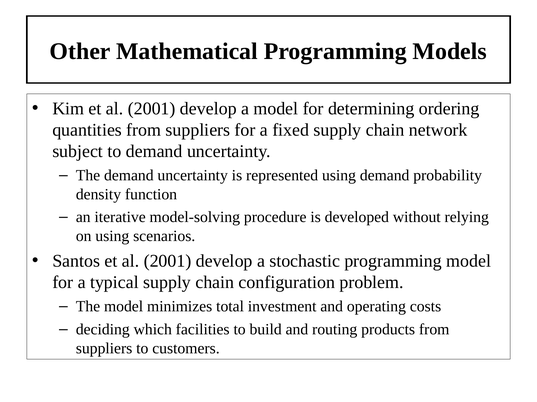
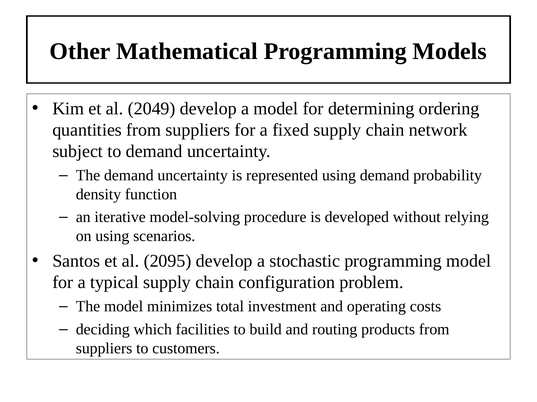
Kim et al 2001: 2001 -> 2049 (152, 109)
Santos et al 2001: 2001 -> 2095 (168, 261)
